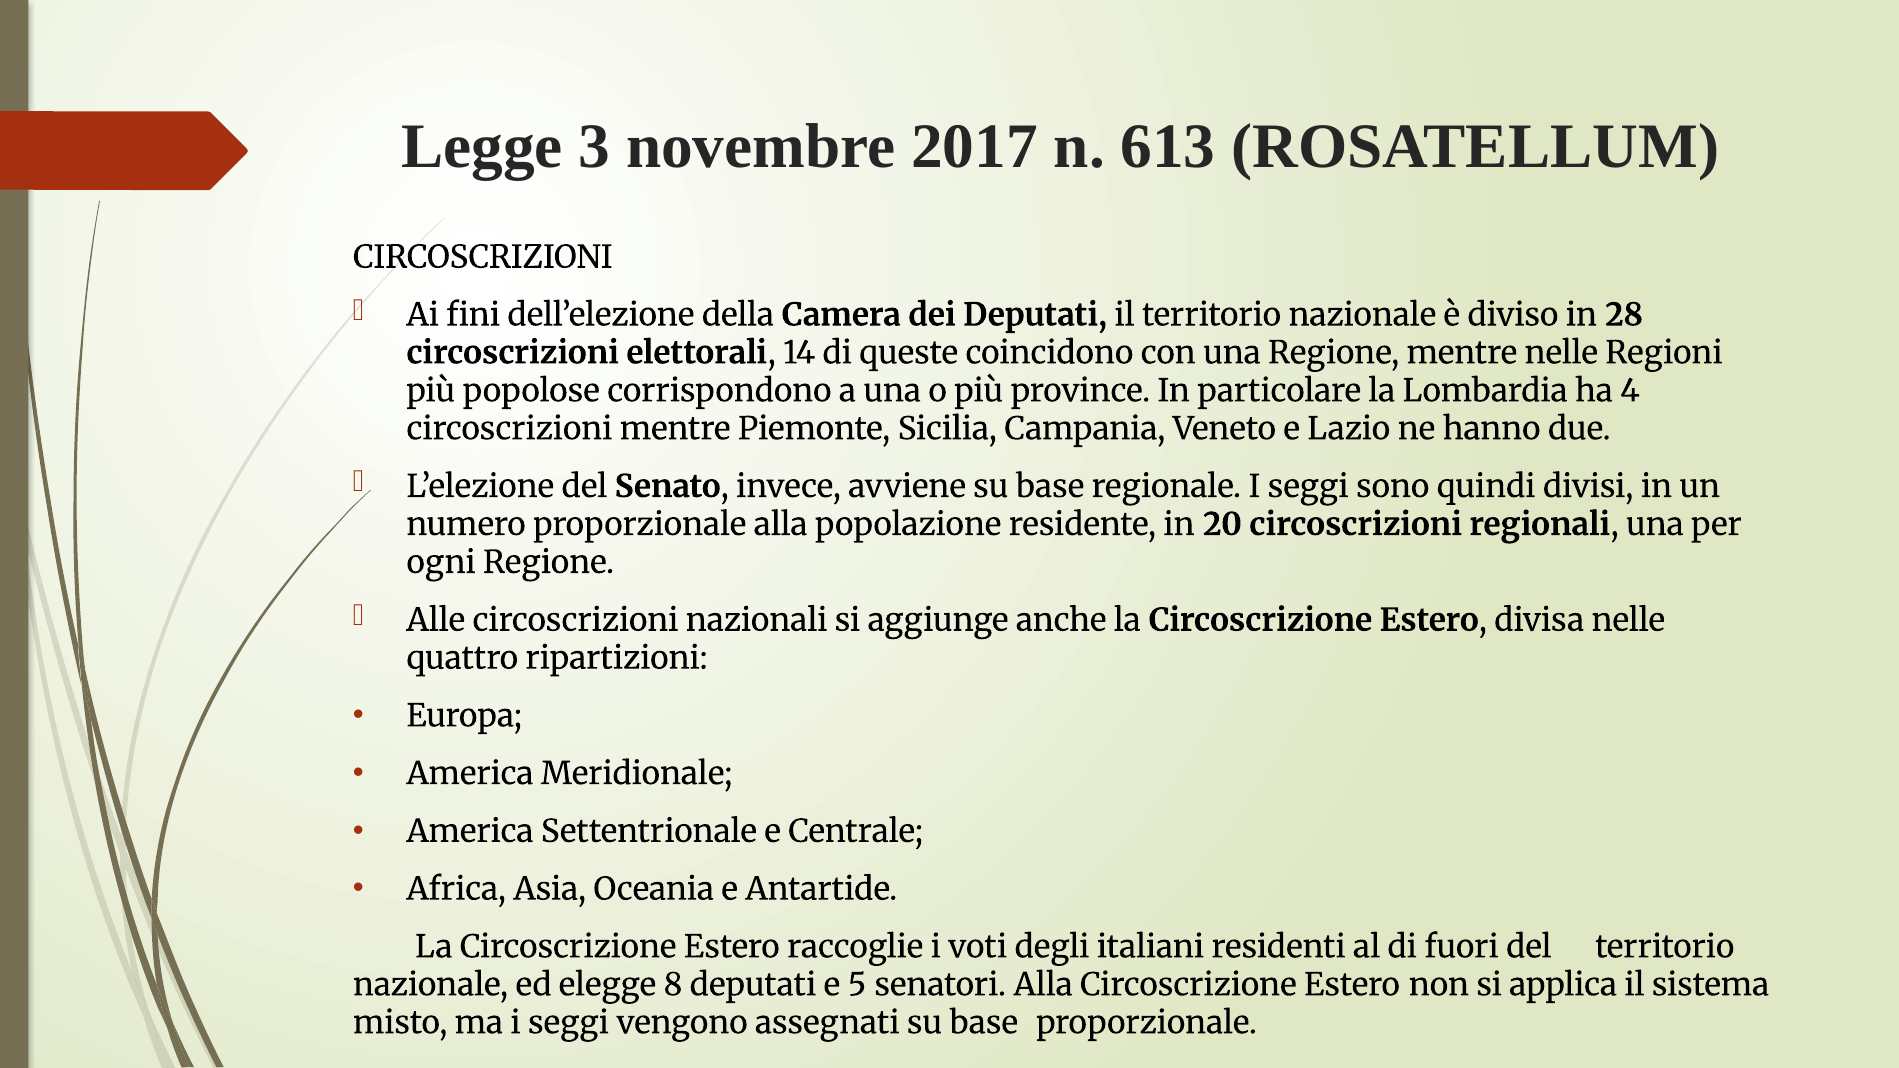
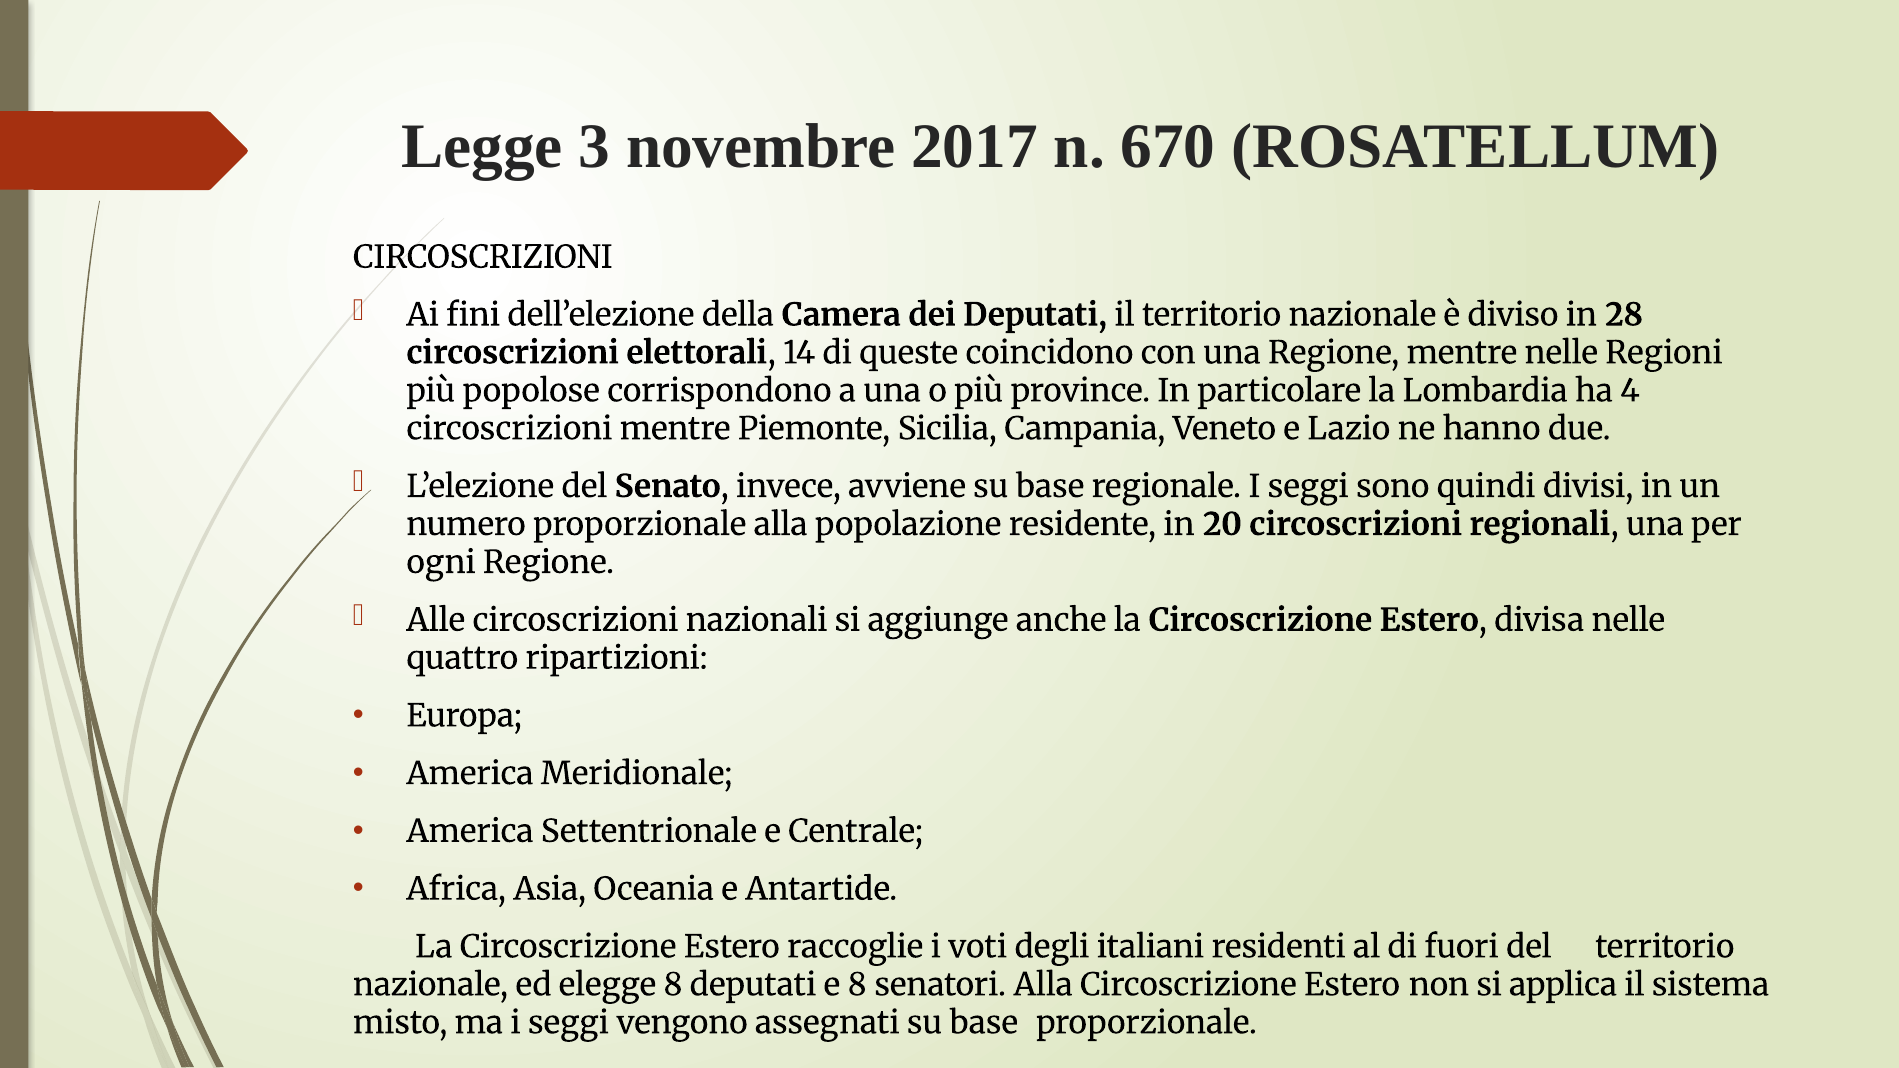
613: 613 -> 670 (1168, 147)
e 5: 5 -> 8 (857, 985)
